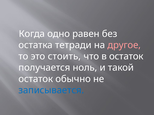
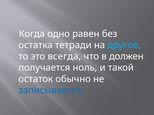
другое colour: pink -> light blue (124, 45)
стоить: стоить -> всегда (64, 57)
в остаток: остаток -> должен (126, 57)
